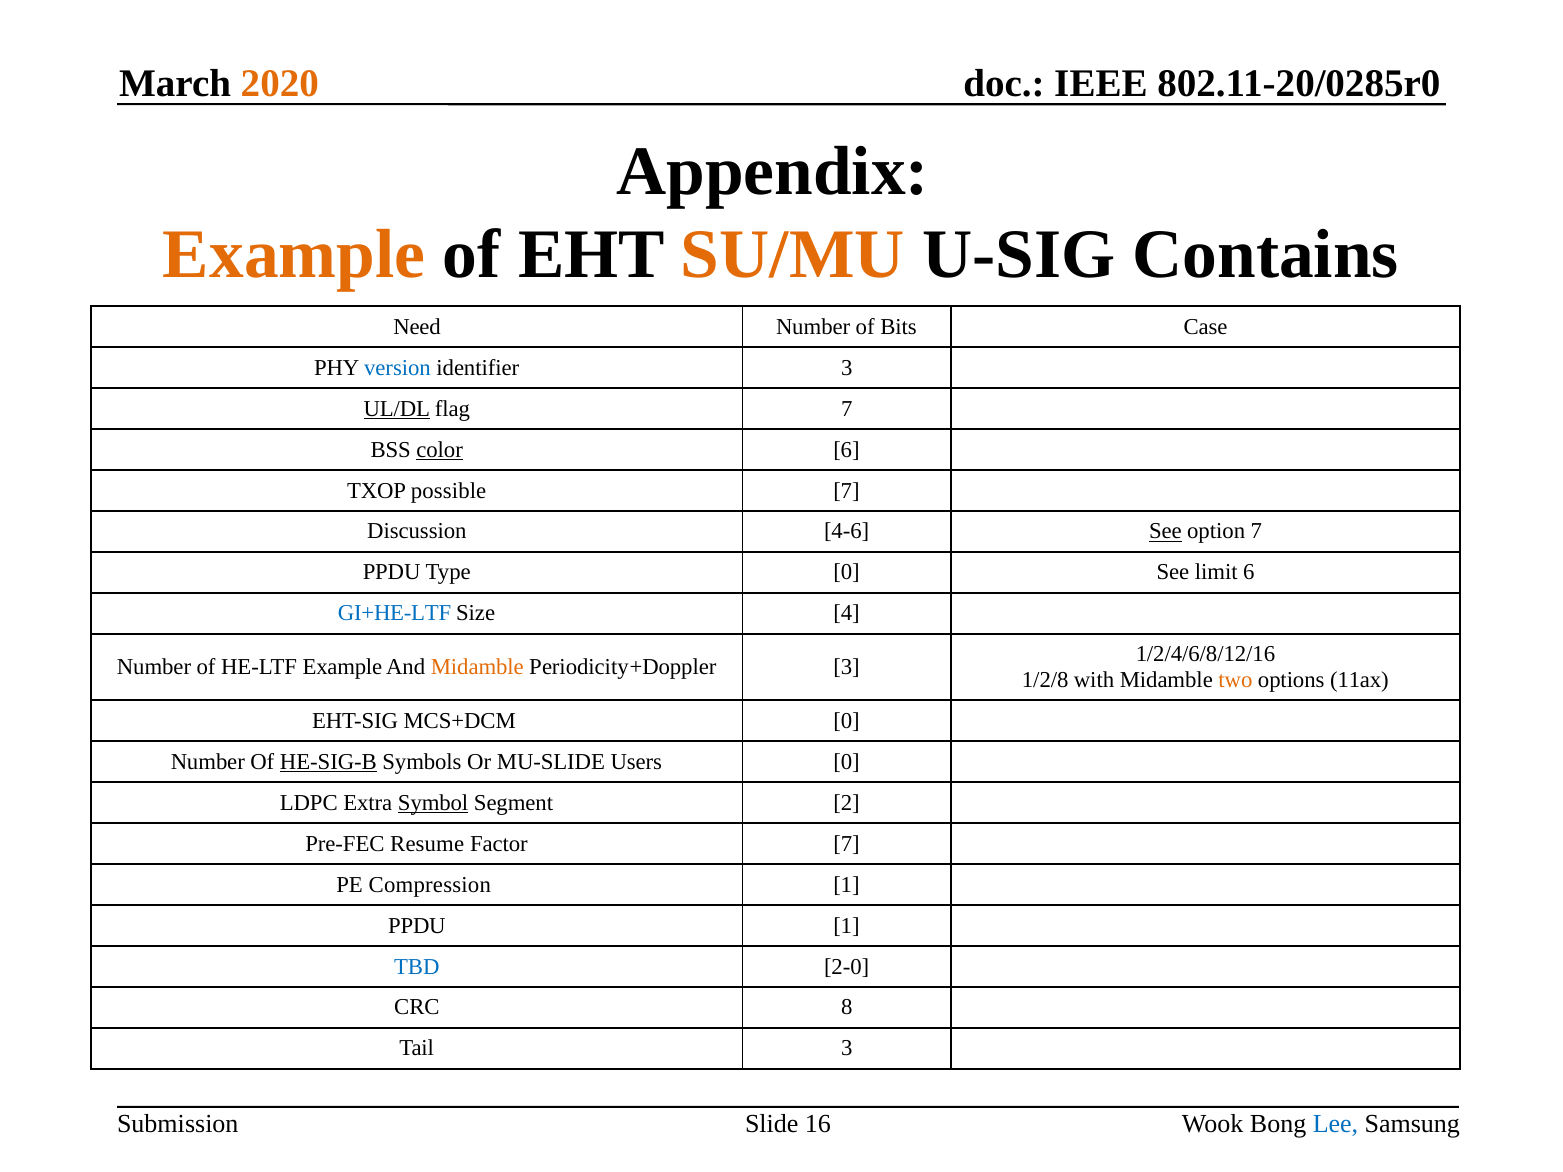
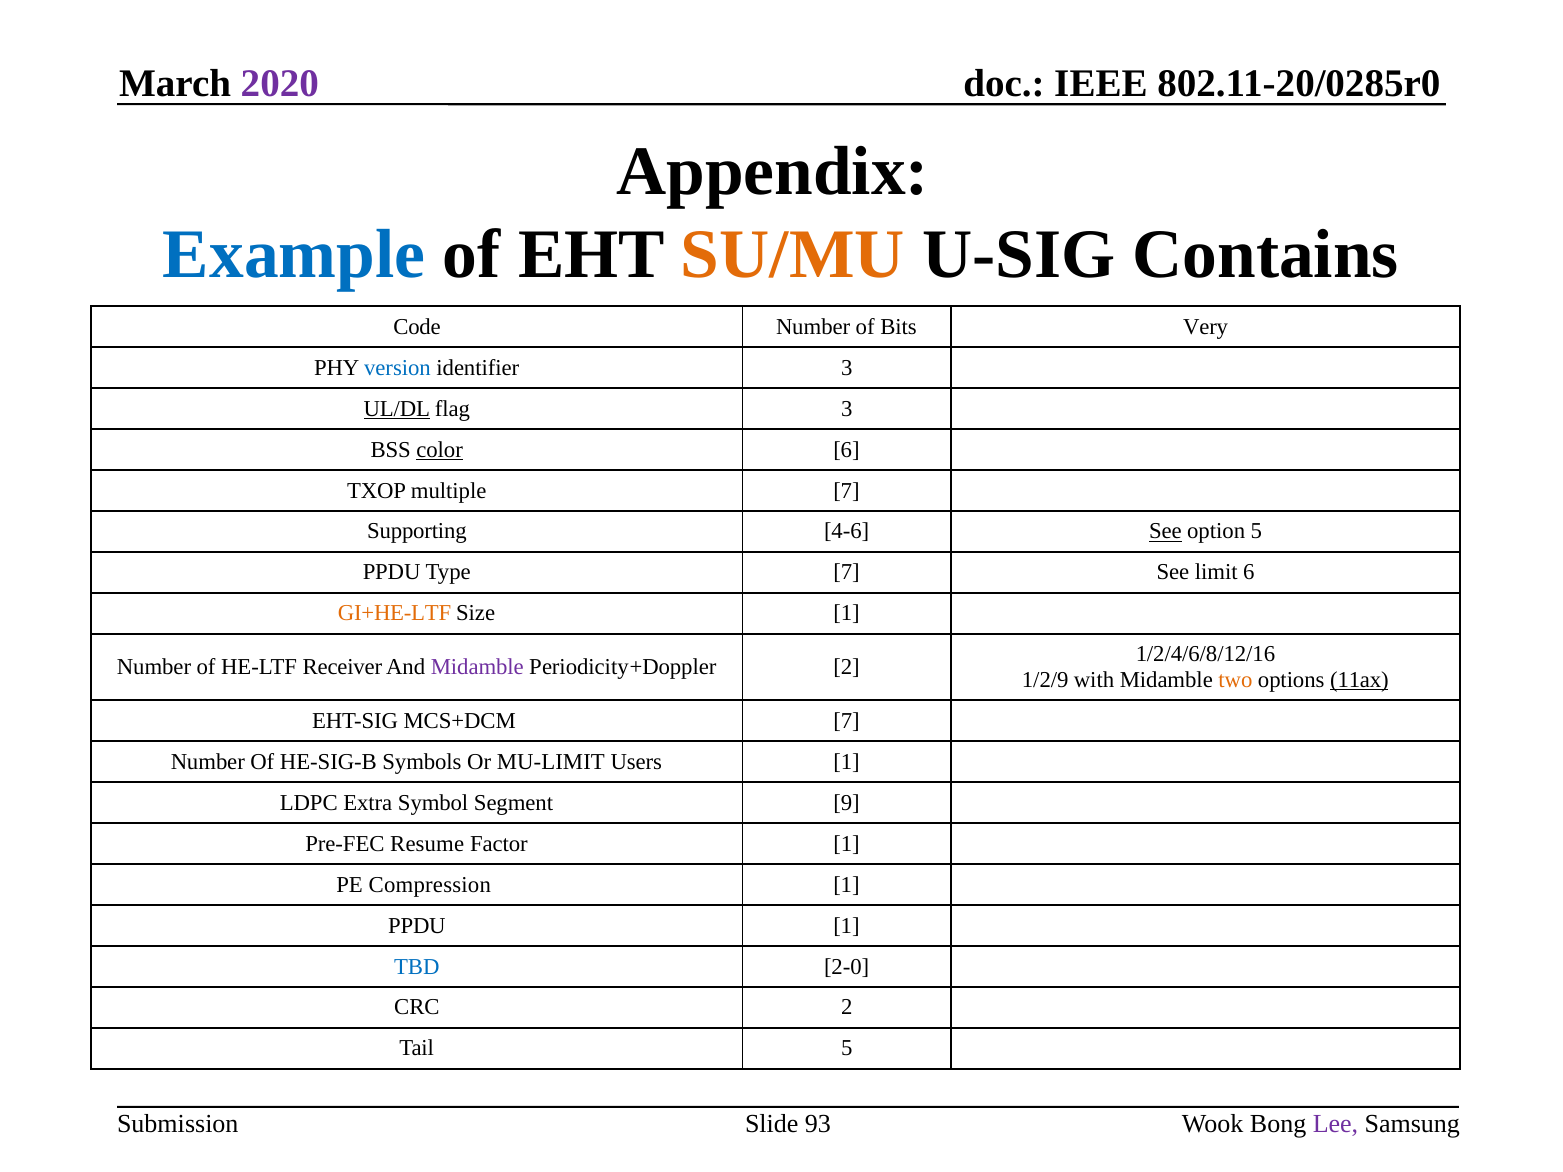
2020 colour: orange -> purple (280, 83)
Example colour: orange -> blue (294, 255)
Need: Need -> Code (417, 327)
Case: Case -> Very (1206, 327)
flag 7: 7 -> 3 (847, 409)
possible: possible -> multiple (449, 491)
Discussion: Discussion -> Supporting (417, 532)
option 7: 7 -> 5 (1256, 532)
Type 0: 0 -> 7 (847, 573)
GI+HE-LTF colour: blue -> orange (395, 614)
Size 4: 4 -> 1 (847, 614)
HE-LTF Example: Example -> Receiver (342, 667)
Midamble colour: orange -> purple (477, 667)
Periodicity+Doppler 3: 3 -> 2 (847, 667)
1/2/8: 1/2/8 -> 1/2/9 (1045, 680)
11ax underline: none -> present (1359, 680)
MCS+DCM 0: 0 -> 7 (847, 721)
HE-SIG-B underline: present -> none (328, 762)
MU-SLIDE: MU-SLIDE -> MU-LIMIT (551, 762)
Users 0: 0 -> 1 (847, 762)
Symbol underline: present -> none (433, 803)
2: 2 -> 9 (847, 803)
Factor 7: 7 -> 1 (847, 844)
CRC 8: 8 -> 2 (847, 1008)
Tail 3: 3 -> 5 (847, 1049)
16: 16 -> 93 (818, 1124)
Lee colour: blue -> purple (1335, 1124)
